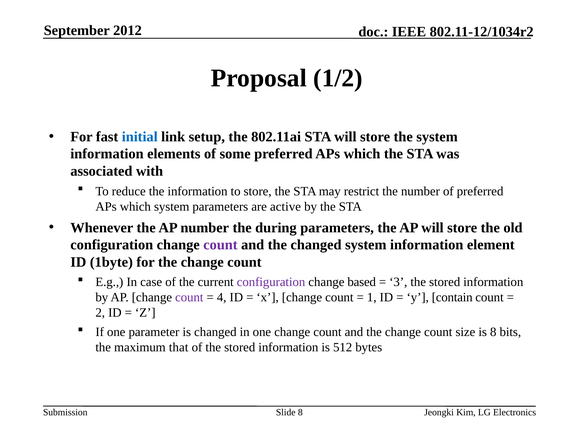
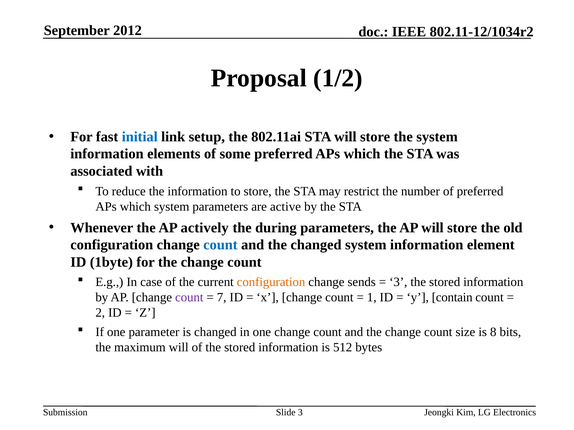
AP number: number -> actively (205, 228)
count colour: purple -> blue (220, 245)
configuration colour: purple -> orange (271, 282)
based: based -> sends (362, 282)
4: 4 -> 7 (222, 298)
maximum that: that -> will (179, 348)
Slide 8: 8 -> 3 (300, 413)
